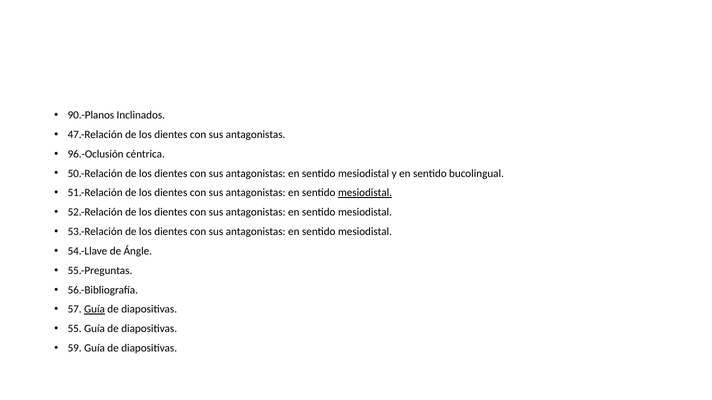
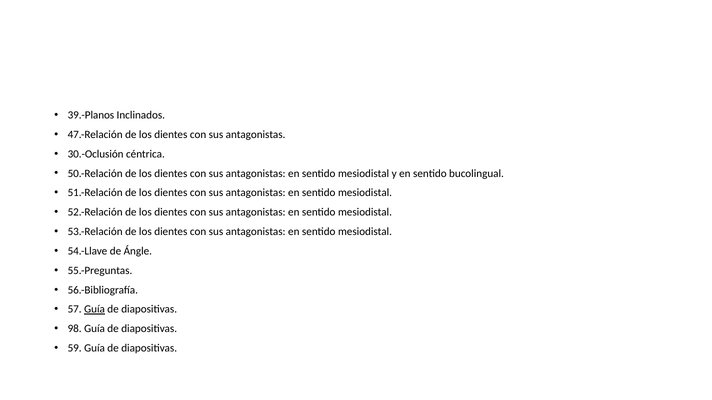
90.-Planos: 90.-Planos -> 39.-Planos (91, 115)
96.-Oclusión: 96.-Oclusión -> 30.-Oclusión (96, 154)
mesiodistal underline: present -> none (365, 193)
55: 55 -> 98 (75, 329)
